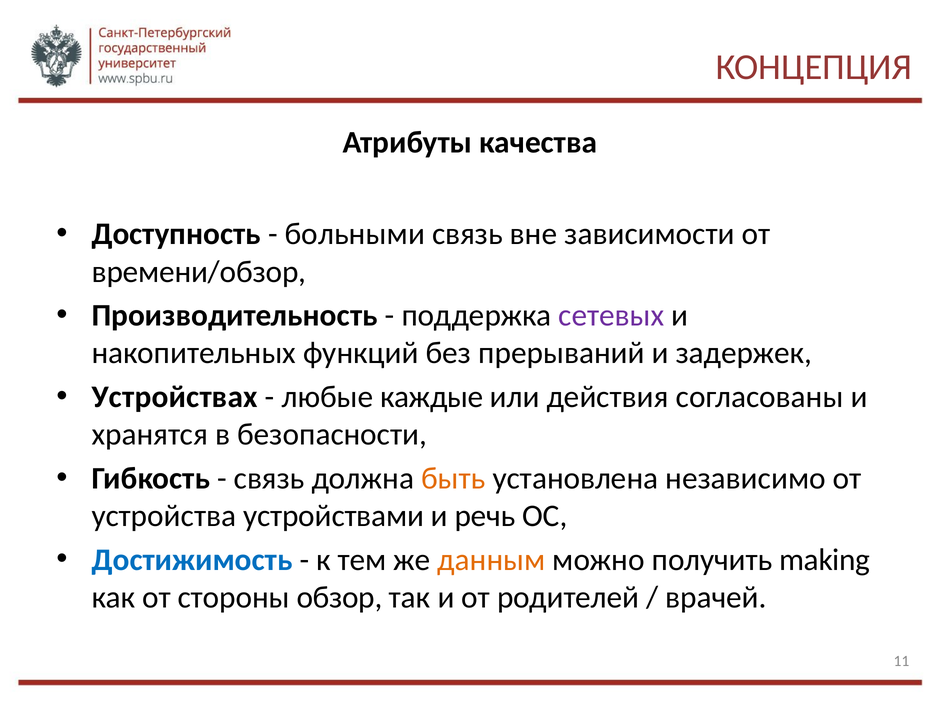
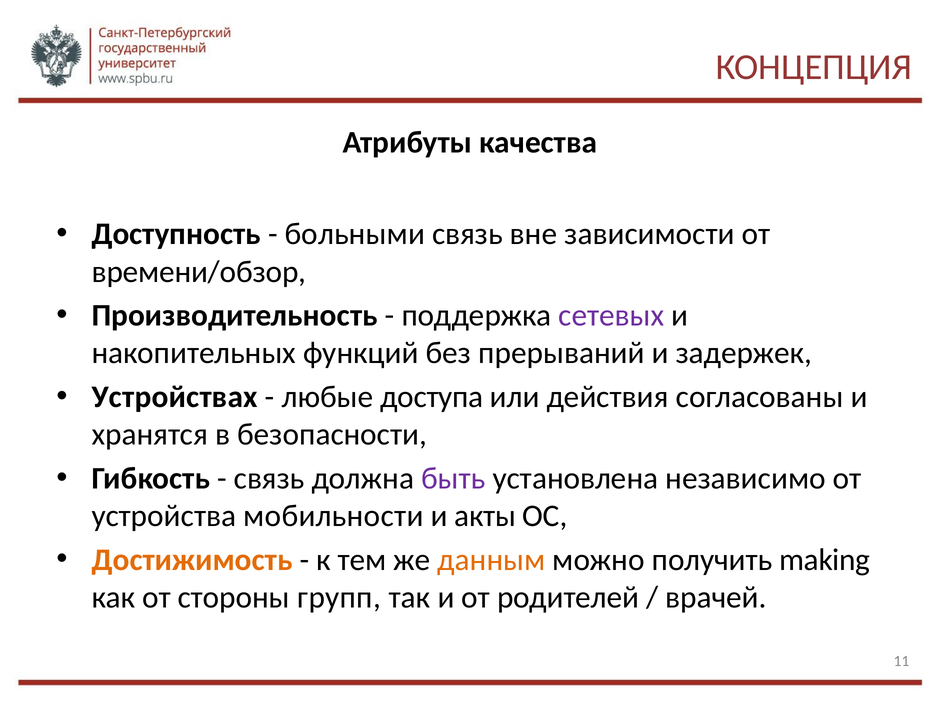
каждые: каждые -> доступа (432, 397)
быть colour: orange -> purple (453, 478)
устройствами: устройствами -> мобильности (333, 516)
речь: речь -> акты (485, 516)
Достижимость colour: blue -> orange (192, 560)
обзор: обзор -> групп (339, 597)
